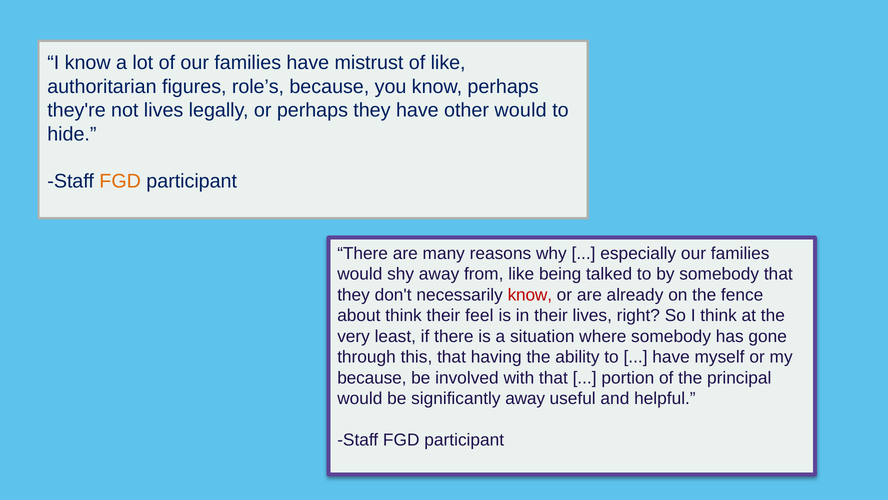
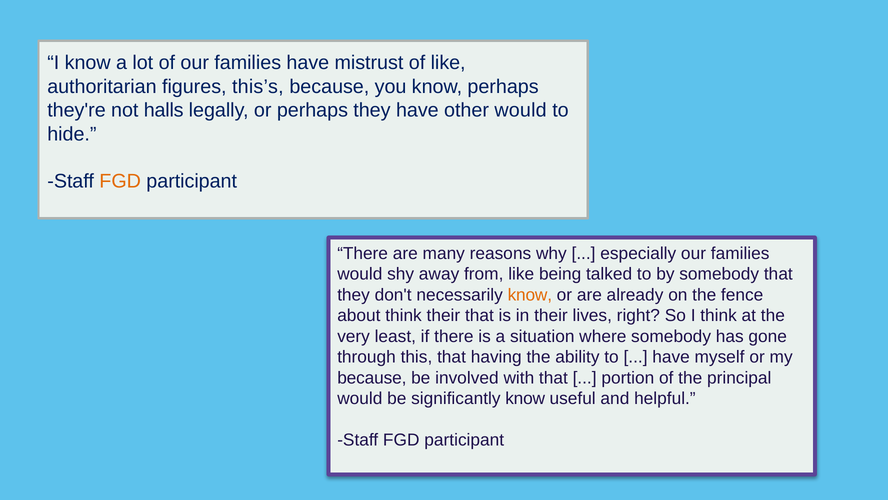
role’s: role’s -> this’s (258, 87)
not lives: lives -> halls (164, 110)
know colour: red -> orange (530, 295)
their feel: feel -> that (479, 315)
significantly away: away -> know (525, 398)
